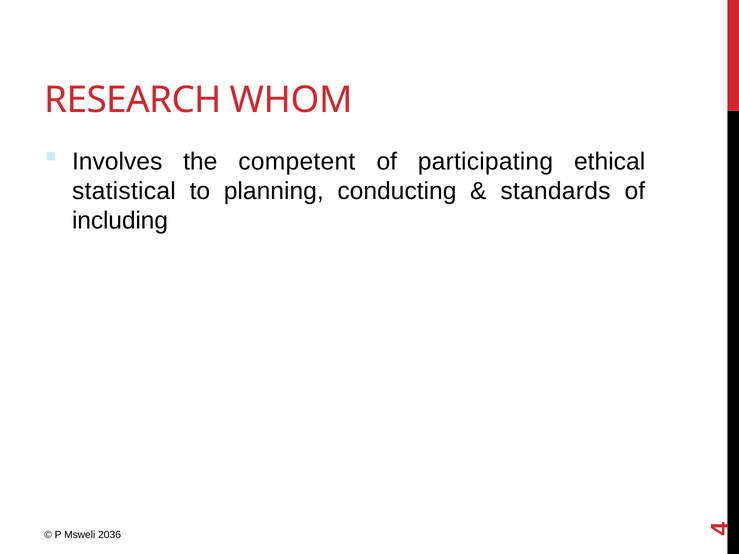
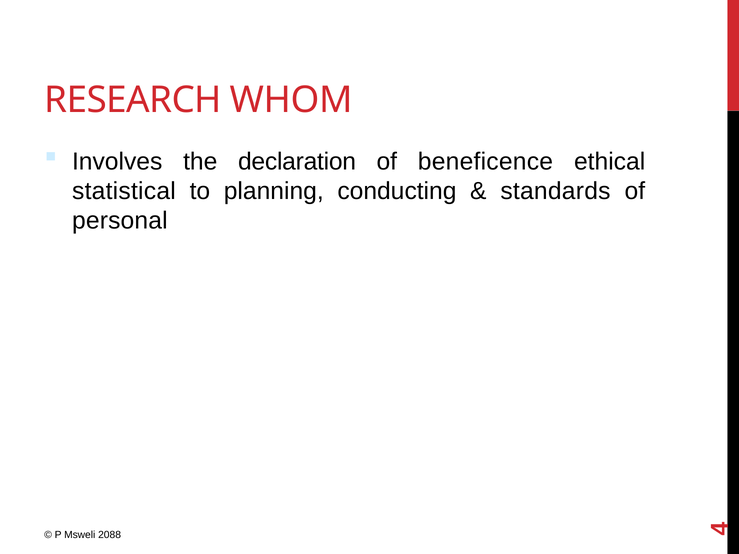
competent: competent -> declaration (297, 162)
participating: participating -> beneficence (485, 162)
including: including -> personal (120, 221)
2036: 2036 -> 2088 (110, 535)
